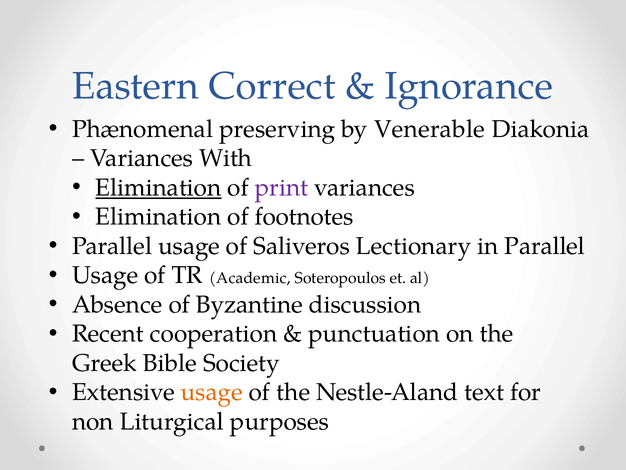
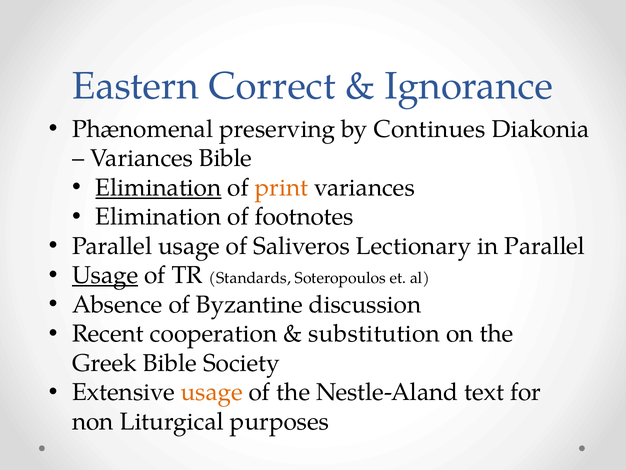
Venerable: Venerable -> Continues (430, 129)
Variances With: With -> Bible (226, 158)
print colour: purple -> orange (281, 187)
Usage underline: none -> present (105, 275)
Academic: Academic -> Standards (250, 278)
punctuation: punctuation -> substitution (374, 334)
